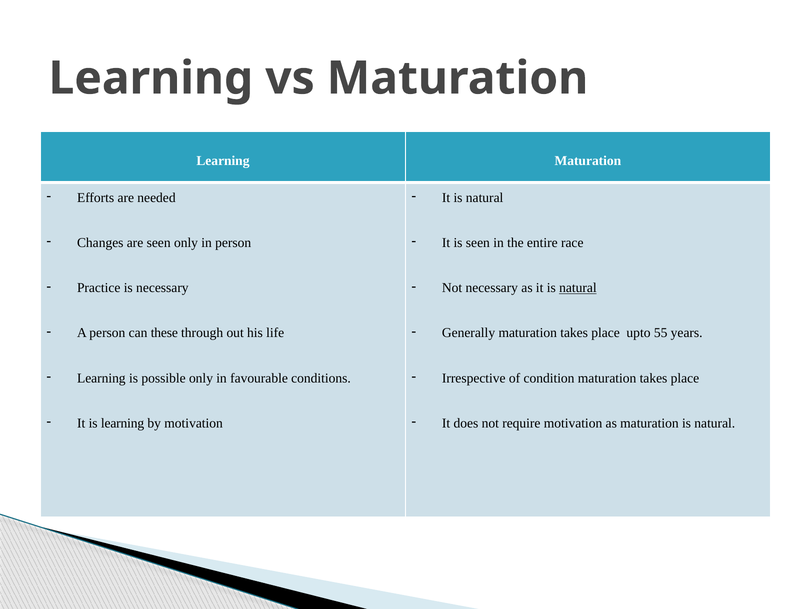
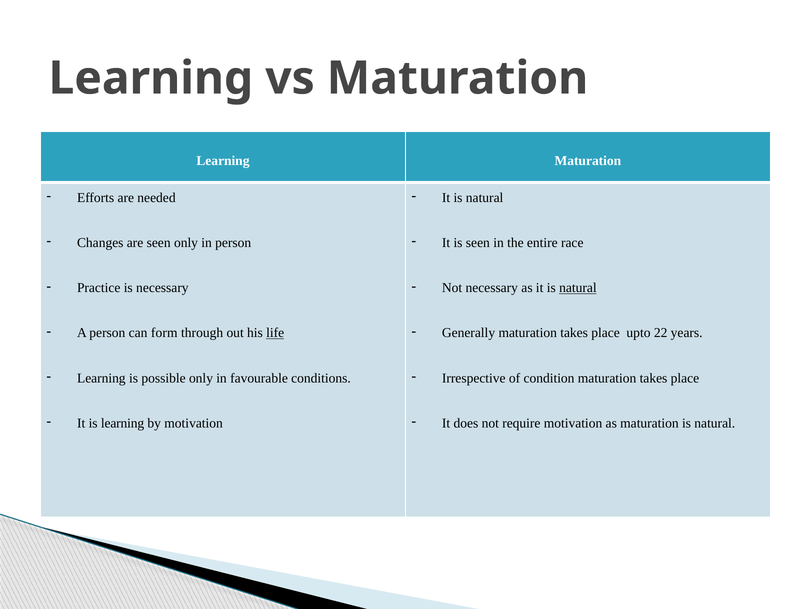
these: these -> form (164, 333)
life underline: none -> present (275, 333)
55: 55 -> 22 (661, 333)
